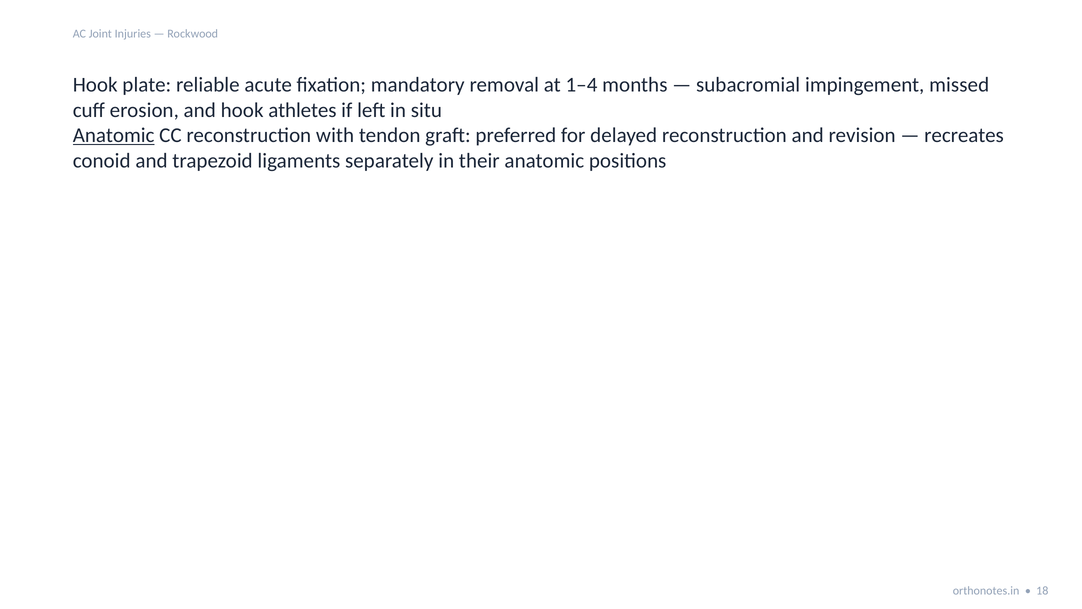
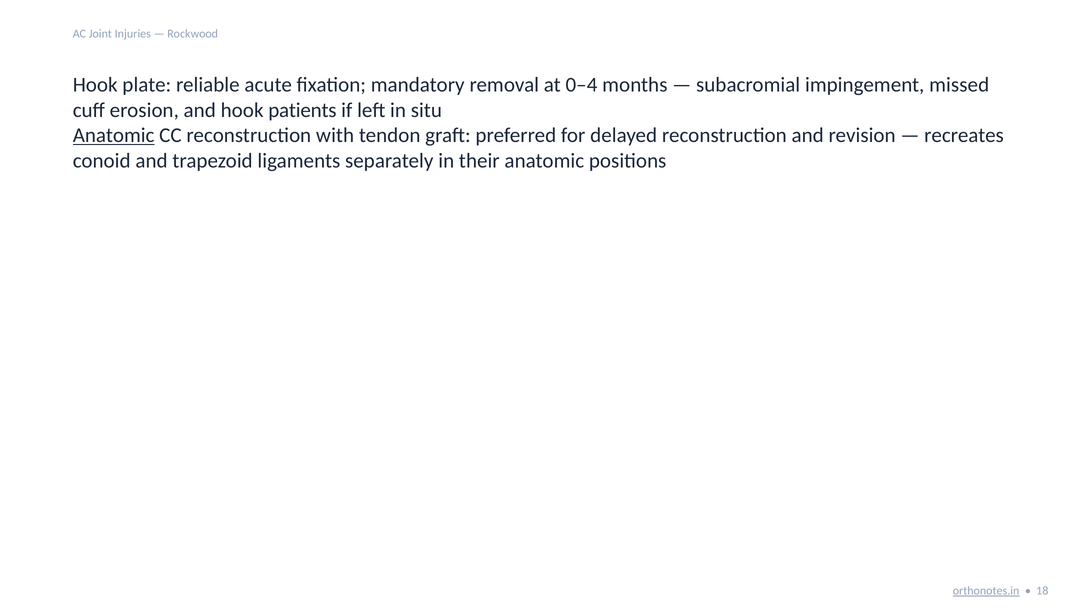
1–4: 1–4 -> 0–4 (581, 85)
athletes: athletes -> patients (302, 110)
orthonotes.in underline: none -> present (986, 590)
